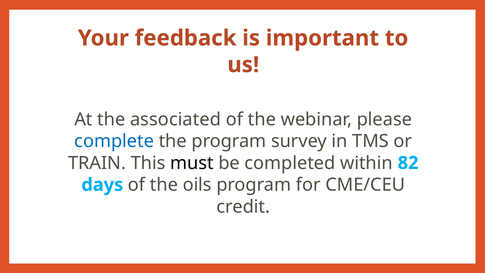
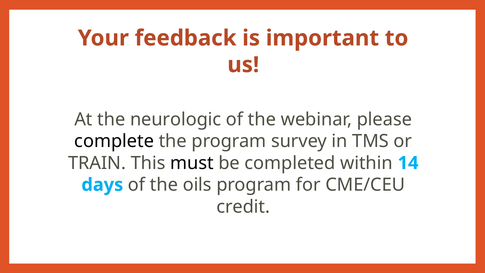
associated: associated -> neurologic (176, 119)
complete colour: blue -> black (114, 141)
82: 82 -> 14 (408, 163)
